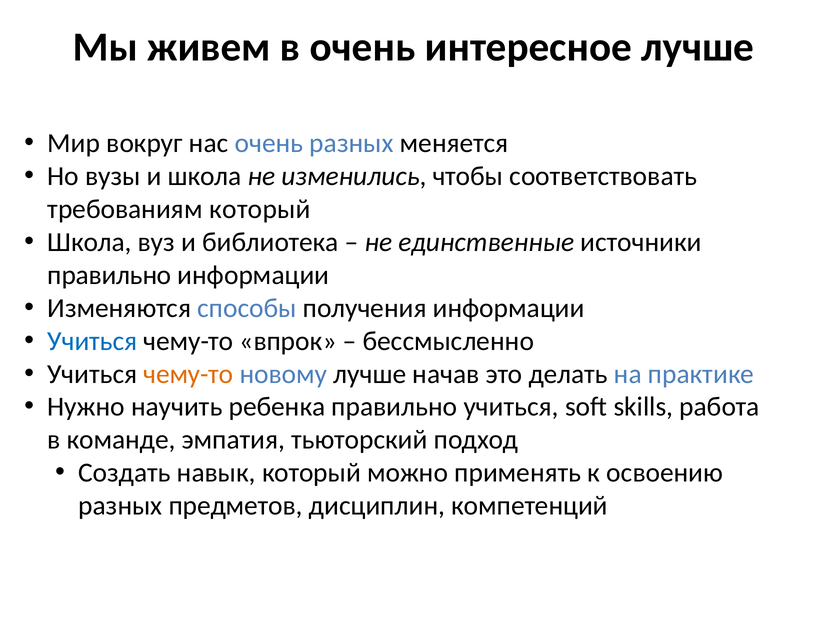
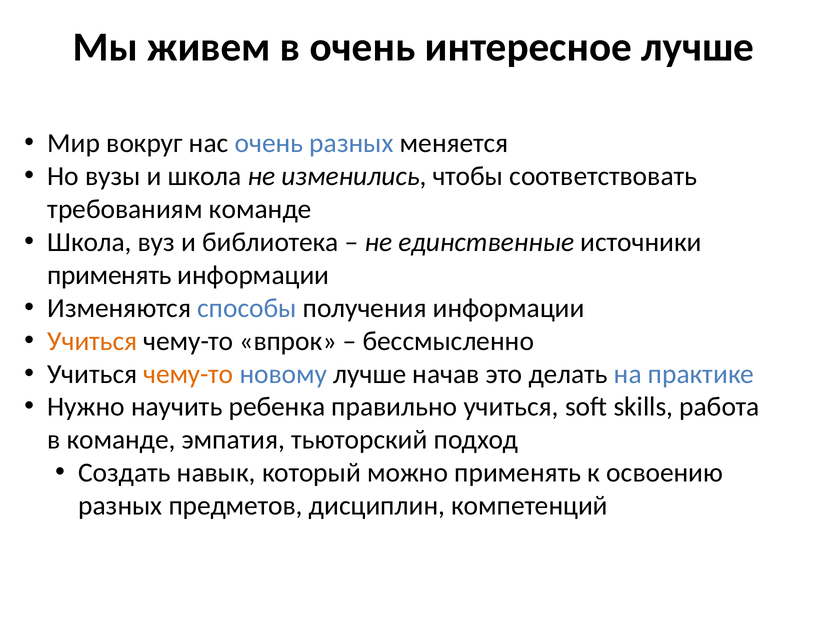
требованиям который: который -> команде (260, 209)
правильно: правильно -> применять (109, 275)
Учиться colour: blue -> orange (92, 341)
